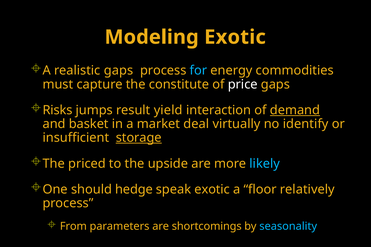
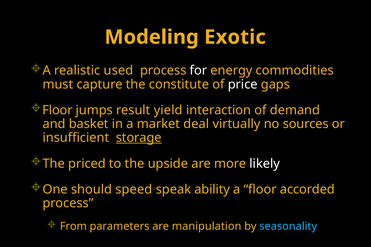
realistic gaps: gaps -> used (119, 71)
for colour: light blue -> white (198, 71)
Risks: Risks -> Floor (58, 110)
demand underline: present -> none (295, 110)
identify: identify -> sources (306, 124)
likely colour: light blue -> white (265, 164)
hedge: hedge -> speed (134, 190)
speak exotic: exotic -> ability (212, 190)
relatively: relatively -> accorded (307, 190)
shortcomings: shortcomings -> manipulation (207, 227)
